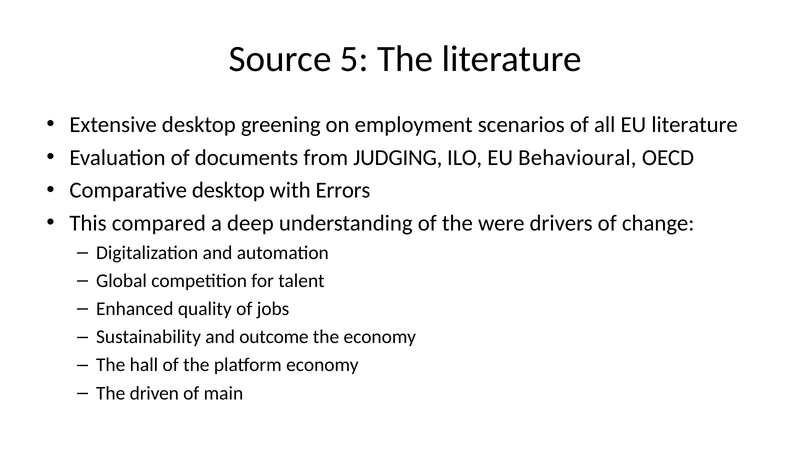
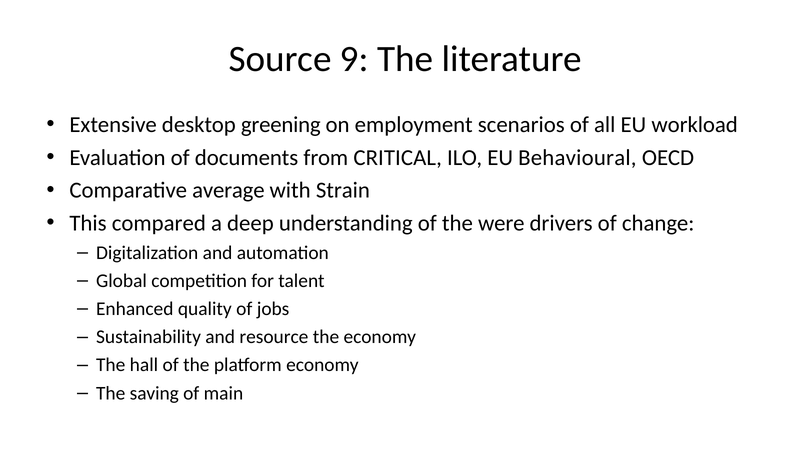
5: 5 -> 9 (354, 59)
EU literature: literature -> workload (695, 125)
JUDGING: JUDGING -> CRITICAL (398, 158)
Comparative desktop: desktop -> average (228, 190)
Errors: Errors -> Strain (343, 190)
outcome: outcome -> resource (274, 337)
driven: driven -> saving (154, 393)
